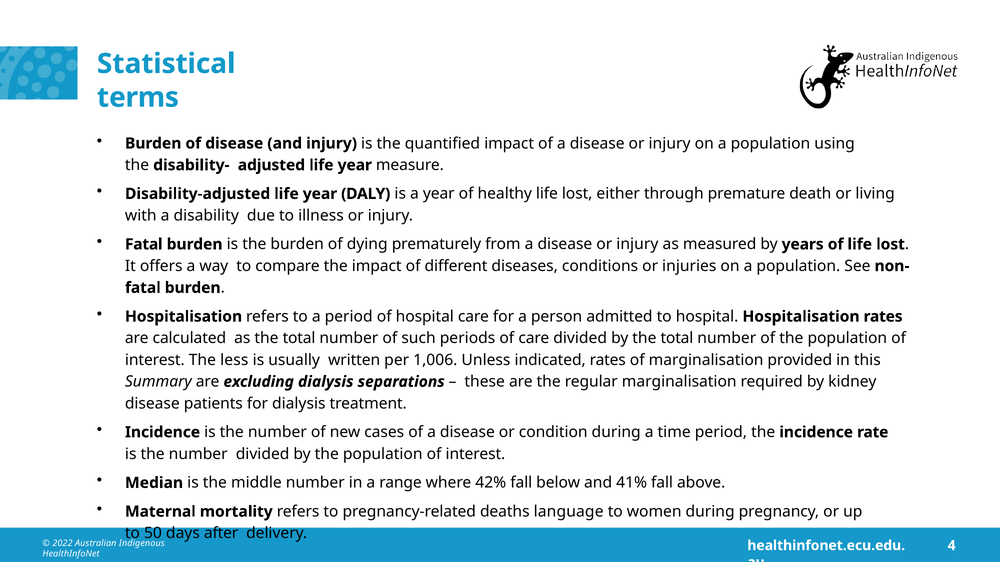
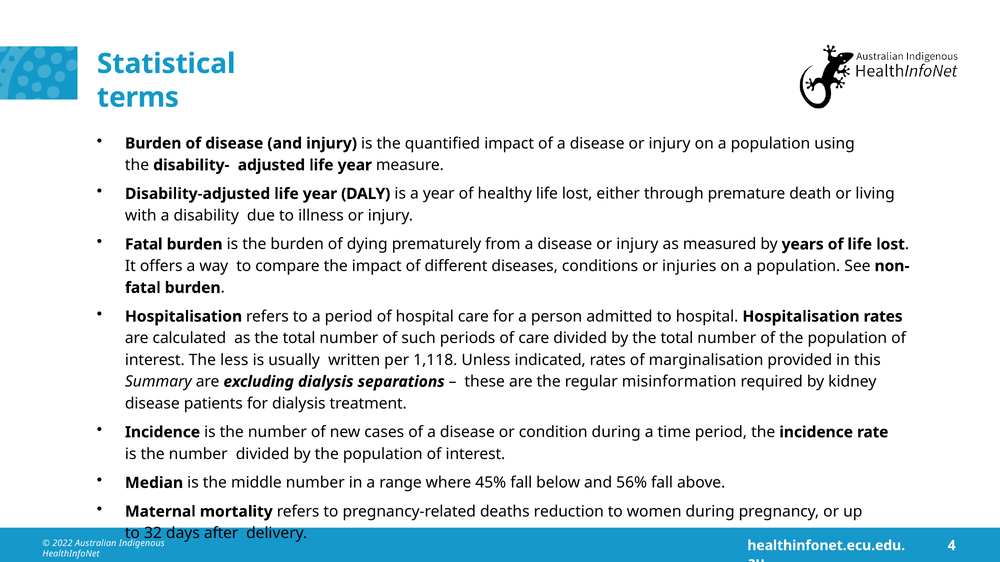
1,006: 1,006 -> 1,118 (435, 360)
regular marginalisation: marginalisation -> misinformation (679, 382)
42%: 42% -> 45% (491, 483)
41%: 41% -> 56% (632, 483)
language: language -> reduction (569, 512)
50: 50 -> 32 (153, 534)
